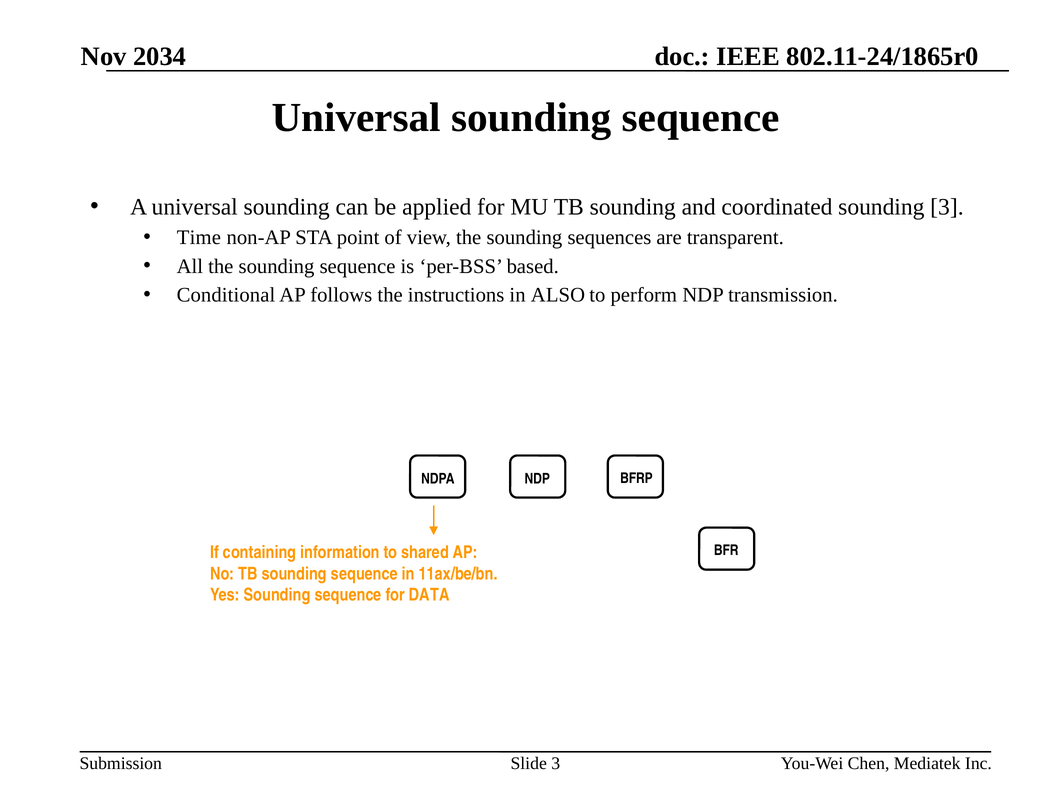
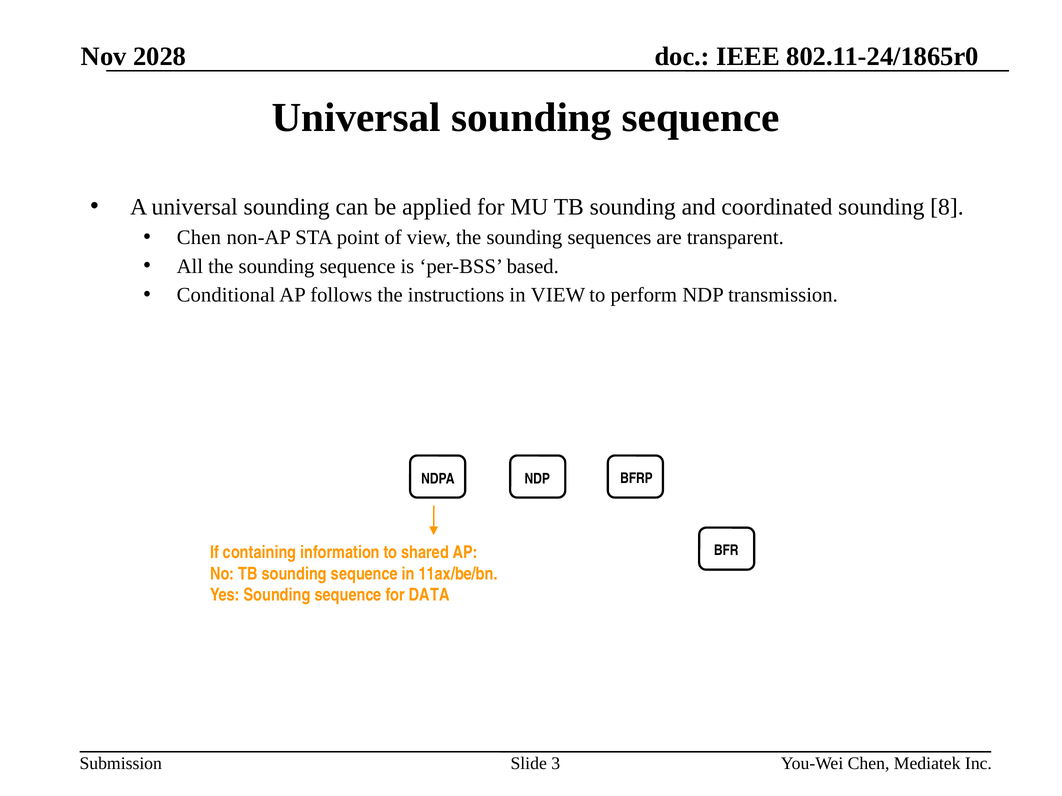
2034: 2034 -> 2028 (160, 57)
sounding 3: 3 -> 8 (947, 207)
Time: Time -> Chen (199, 237)
in ALSO: ALSO -> VIEW (558, 295)
